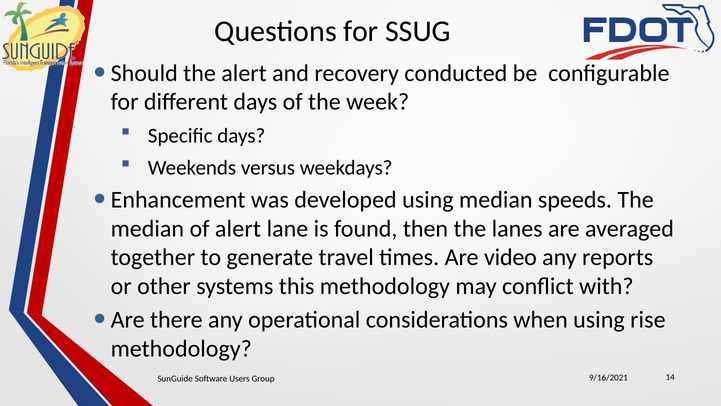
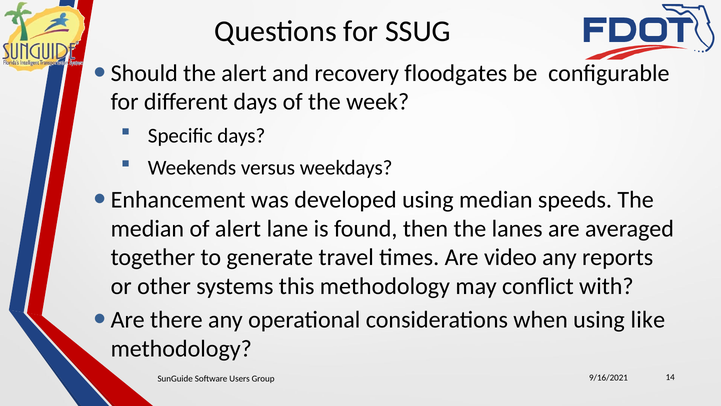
conducted: conducted -> floodgates (456, 73)
rise: rise -> like (648, 320)
